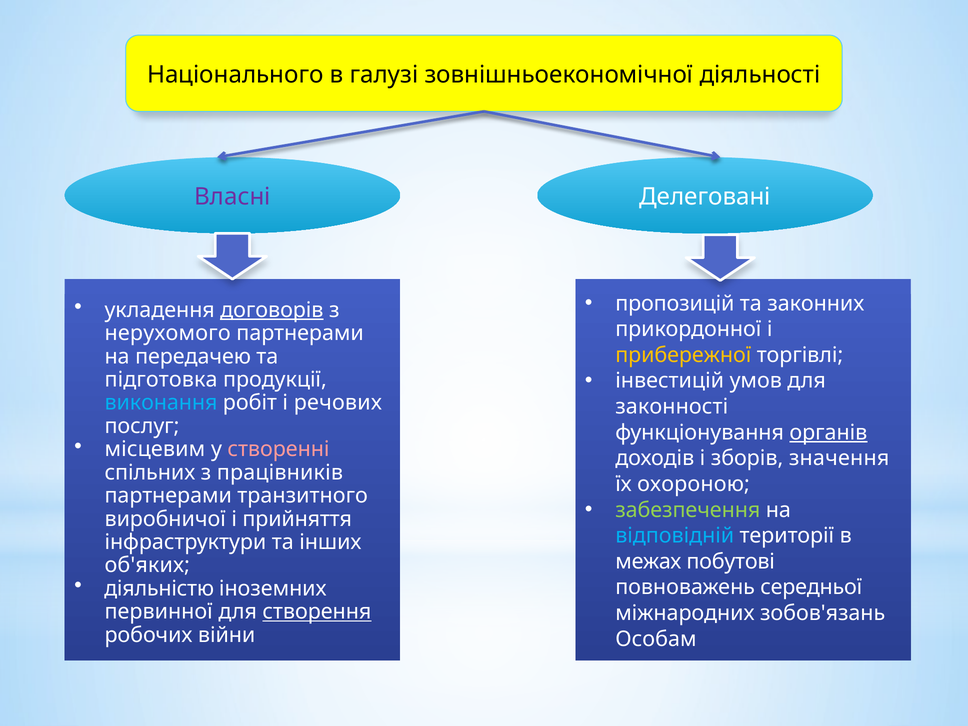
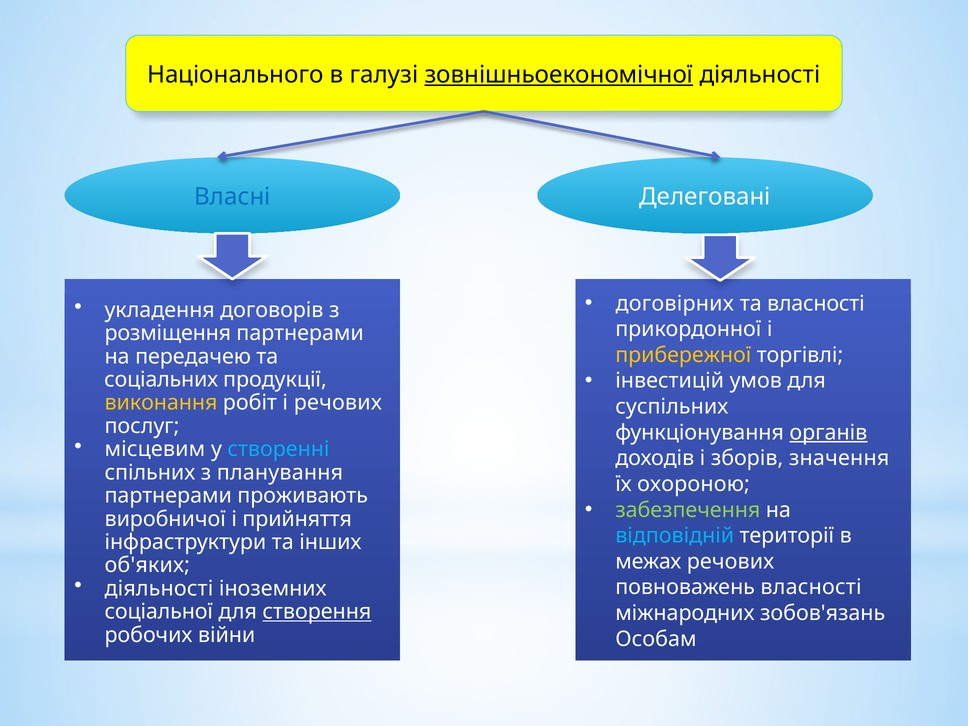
зовнішньоекономічної underline: none -> present (559, 75)
Власні colour: purple -> blue (232, 197)
пропозицій: пропозицій -> договірних (675, 304)
та законних: законних -> власності (816, 304)
договорів underline: present -> none (272, 310)
нерухомого: нерухомого -> розміщення (168, 333)
підготовка: підготовка -> соціальних (161, 380)
виконання colour: light blue -> yellow (161, 403)
законності: законності -> суспільних (672, 407)
створенні colour: pink -> light blue (278, 449)
працівників: працівників -> планування (280, 473)
транзитного: транзитного -> проживають (303, 496)
межах побутові: побутові -> речових (731, 562)
діяльністю: діяльністю -> діяльності (159, 589)
повноважень середньої: середньої -> власності (811, 587)
первинної: первинної -> соціальної (159, 612)
